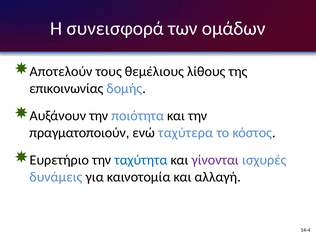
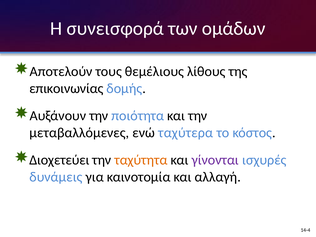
πραγματοποιούν: πραγματοποιούν -> μεταβαλλόμενες (79, 133)
Ευρετήριο: Ευρετήριο -> Διοχετεύει (59, 160)
ταχύτητα colour: blue -> orange (141, 160)
